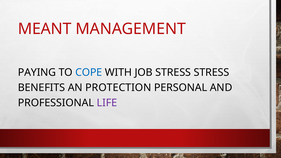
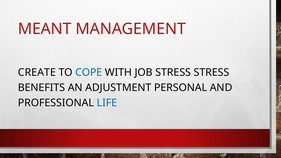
PAYING: PAYING -> CREATE (37, 73)
PROTECTION: PROTECTION -> ADJUSTMENT (118, 88)
LIFE colour: purple -> blue (107, 103)
